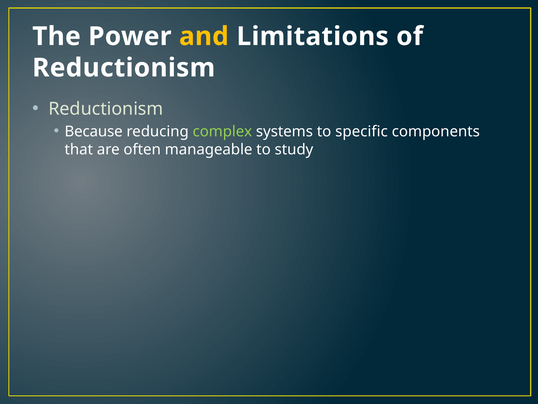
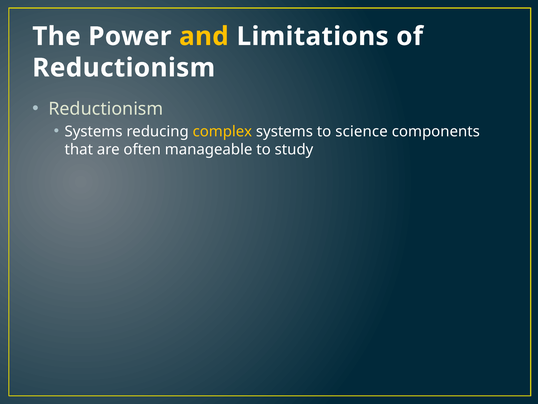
Because: Because -> Systems (94, 131)
complex colour: light green -> yellow (222, 131)
specific: specific -> science (361, 131)
